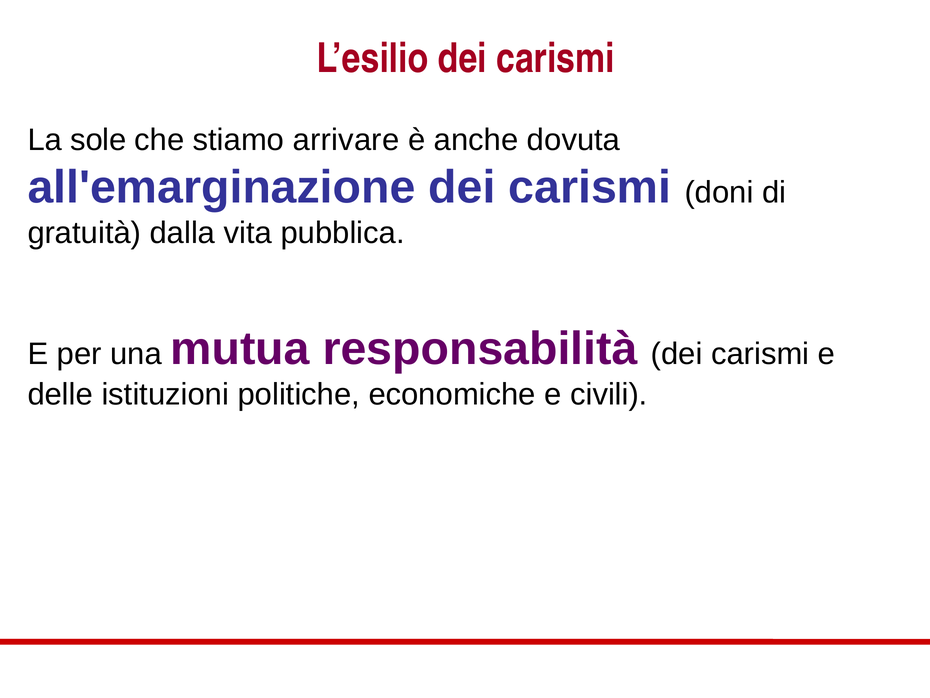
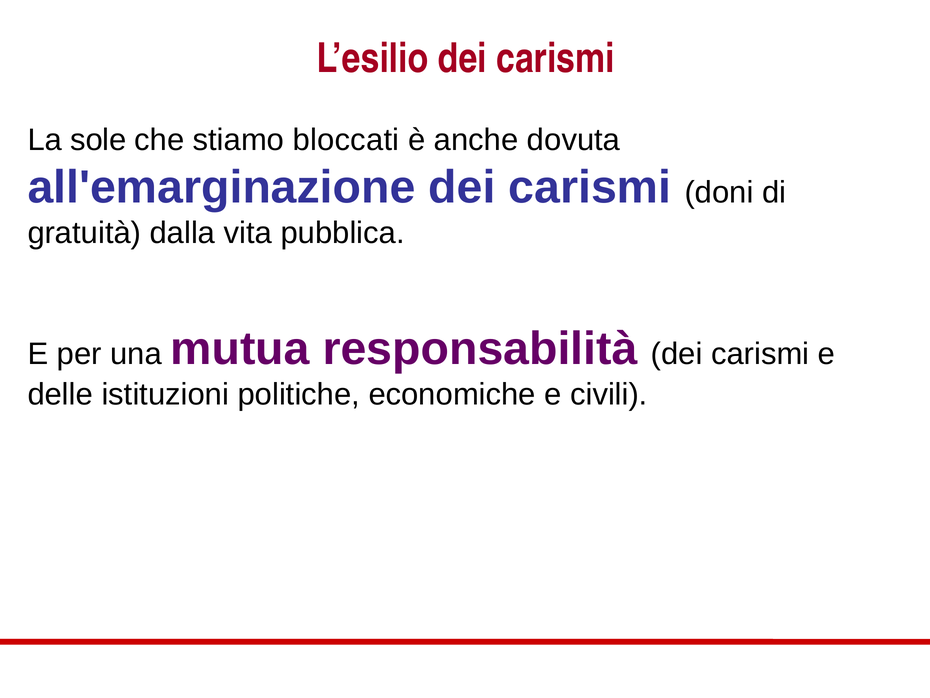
arrivare: arrivare -> bloccati (346, 140)
